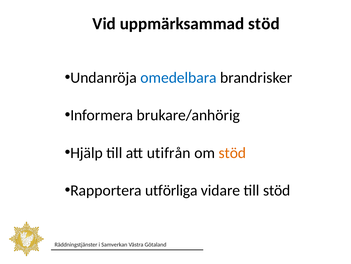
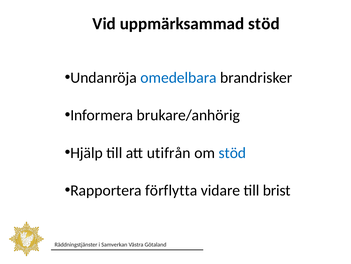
stöd colour: orange -> blue (232, 152)
utförliga: utförliga -> förflytta (171, 190)
till stöd: stöd -> brist (277, 190)
